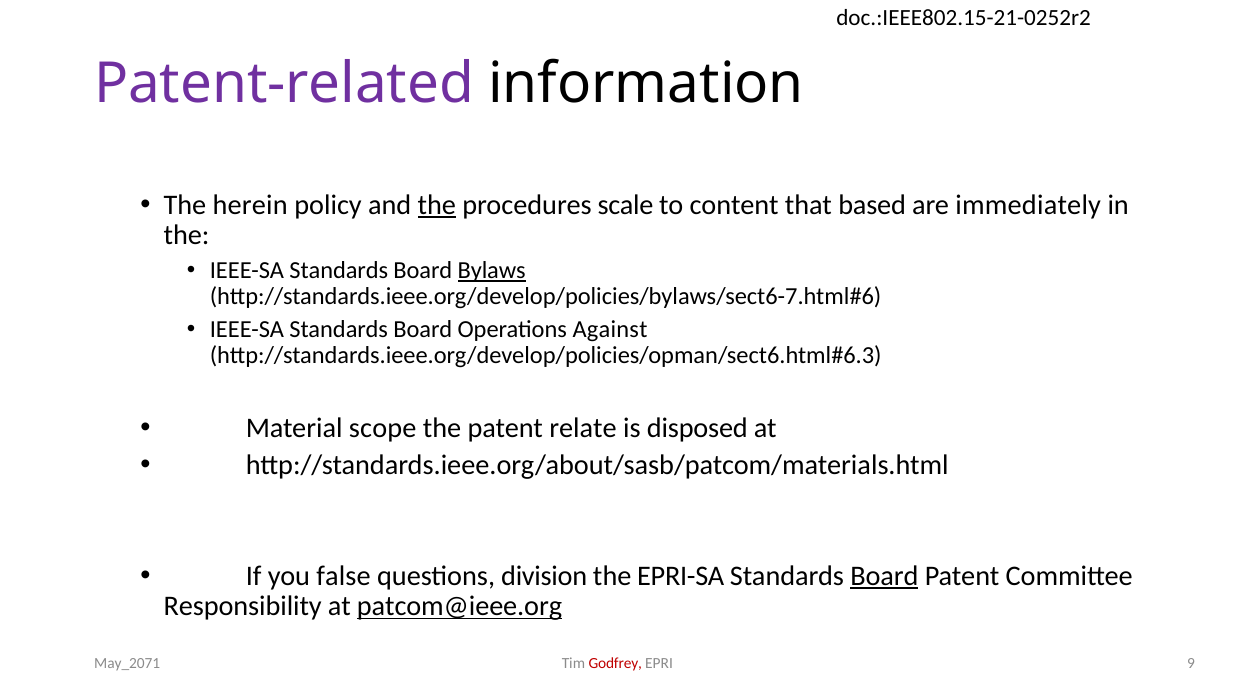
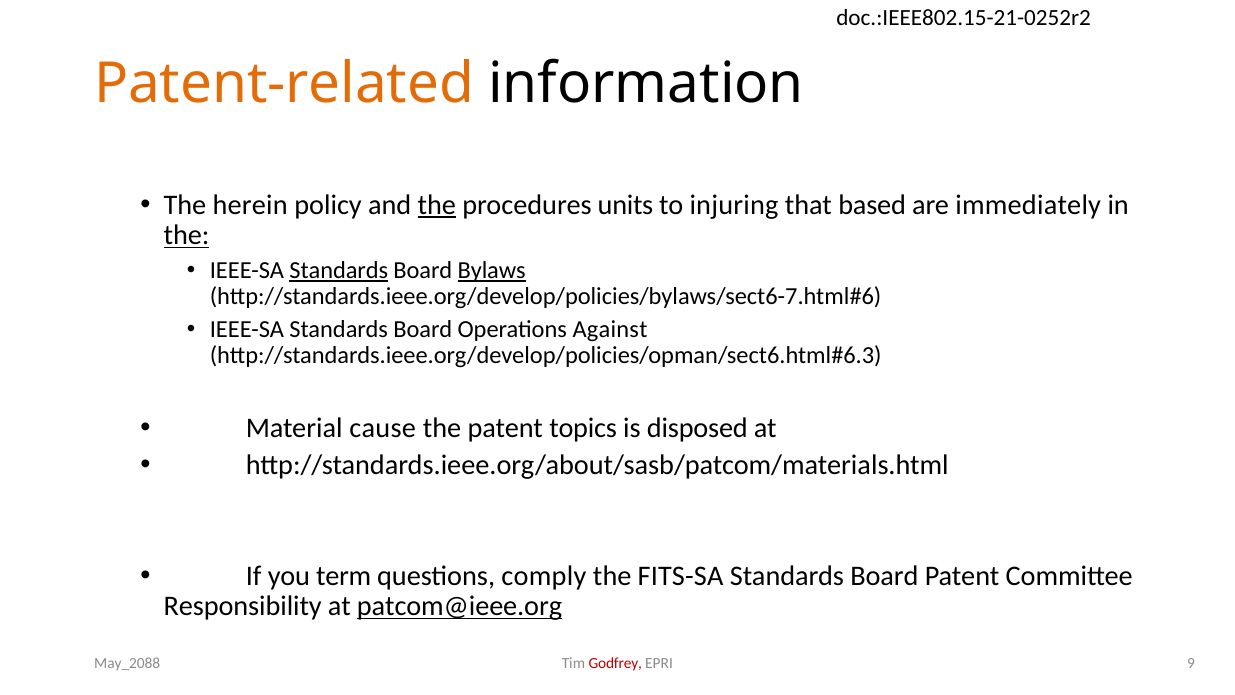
Patent-related colour: purple -> orange (284, 84)
scale: scale -> units (626, 205)
content: content -> injuring (734, 205)
the underline: none -> present (187, 235)
Standards underline: none -> present (339, 270)
scope: scope -> cause (383, 428)
relate: relate -> topics (583, 428)
false: false -> term (344, 575)
division: division -> comply (544, 575)
EPRI-SA: EPRI-SA -> FITS-SA (681, 575)
Board underline: present -> none (884, 575)
May_2071: May_2071 -> May_2088 (127, 663)
